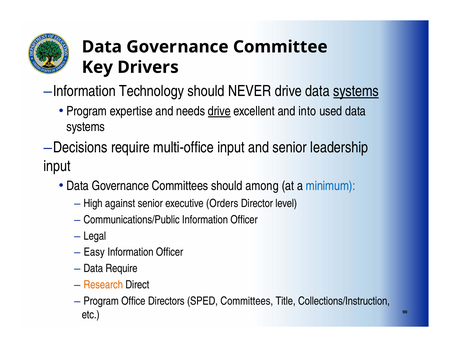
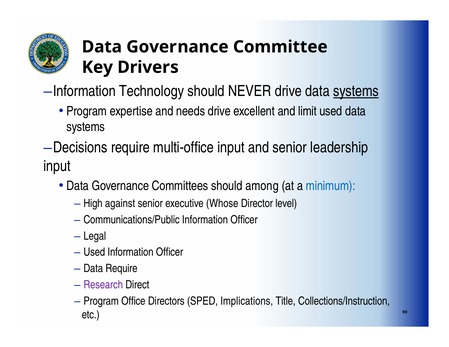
drive underline: present -> none (219, 111)
into: into -> limit (307, 111)
Orders: Orders -> Whose (222, 203)
Easy: Easy -> Used (94, 252)
Research colour: orange -> purple (103, 285)
SPED Committees: Committees -> Implications (247, 301)
